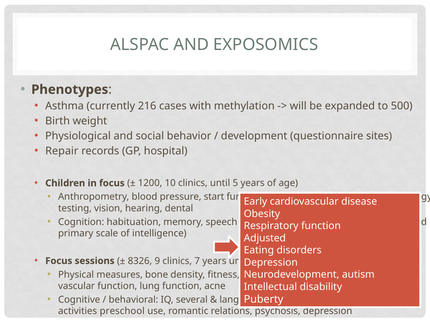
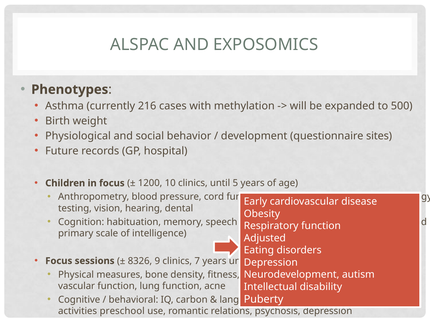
Repair: Repair -> Future (62, 151)
start: start -> cord (214, 197)
several: several -> carbon (192, 300)
